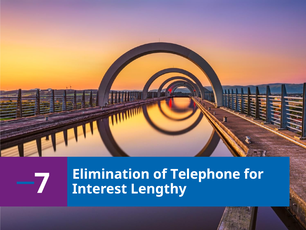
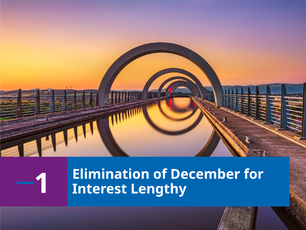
7: 7 -> 1 (42, 183)
Telephone: Telephone -> December (205, 174)
